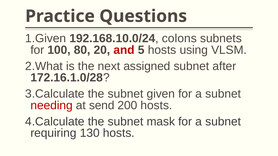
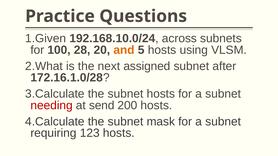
colons: colons -> across (179, 39)
80: 80 -> 28 (82, 50)
and colour: red -> orange (124, 50)
subnet given: given -> hosts (161, 94)
130: 130 -> 123 (90, 133)
